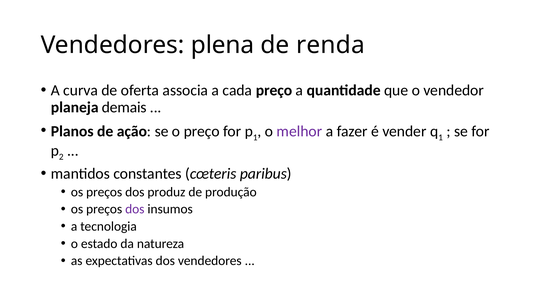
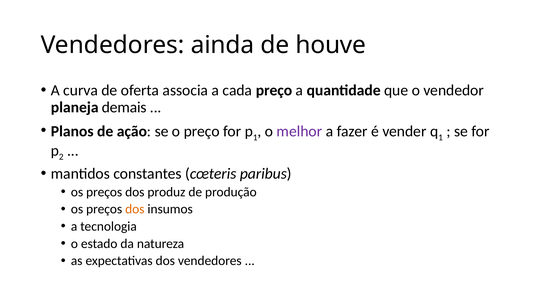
plena: plena -> ainda (223, 45)
renda: renda -> houve (331, 45)
dos colour: purple -> orange (135, 209)
